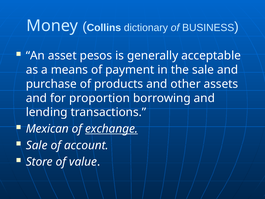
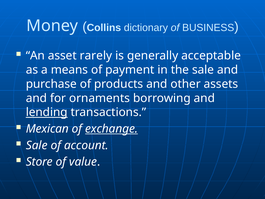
pesos: pesos -> rarely (96, 56)
proportion: proportion -> ornaments (100, 98)
lending underline: none -> present (47, 112)
